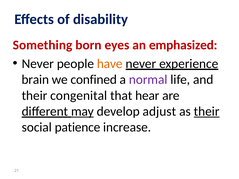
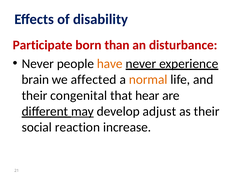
Something: Something -> Participate (43, 45)
eyes: eyes -> than (117, 45)
emphasized: emphasized -> disturbance (183, 45)
confined: confined -> affected (94, 80)
normal colour: purple -> orange (148, 80)
their underline: present -> none (207, 112)
patience: patience -> reaction (77, 127)
